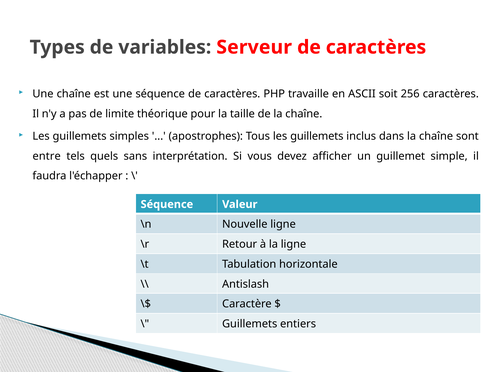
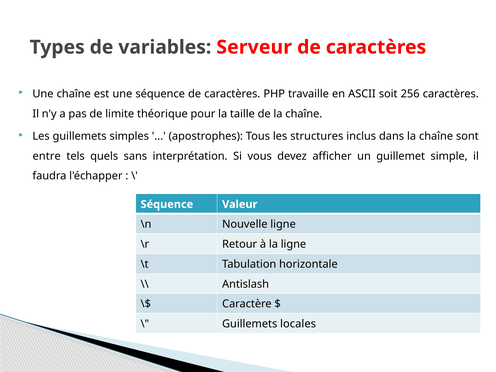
Tous les guillemets: guillemets -> structures (317, 136)
entiers: entiers -> locales (298, 324)
